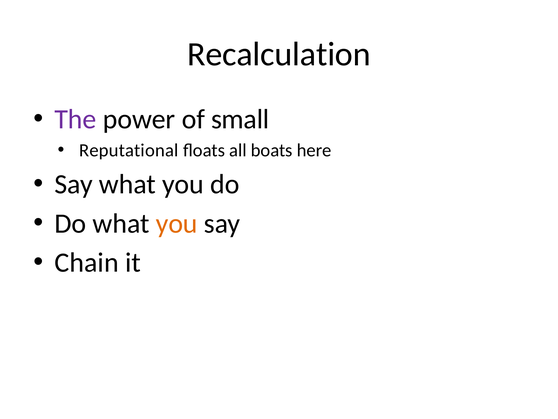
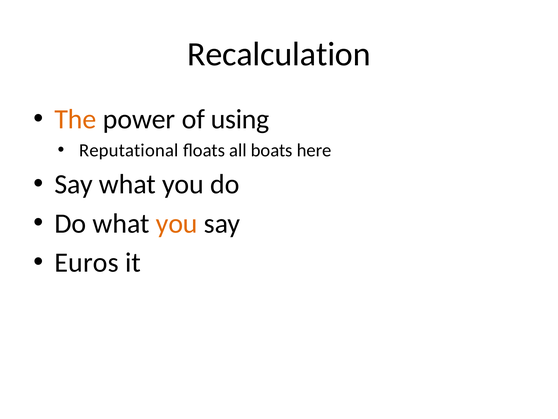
The colour: purple -> orange (75, 119)
small: small -> using (240, 119)
Chain: Chain -> Euros (87, 262)
